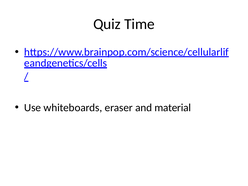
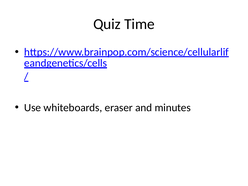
material: material -> minutes (173, 108)
